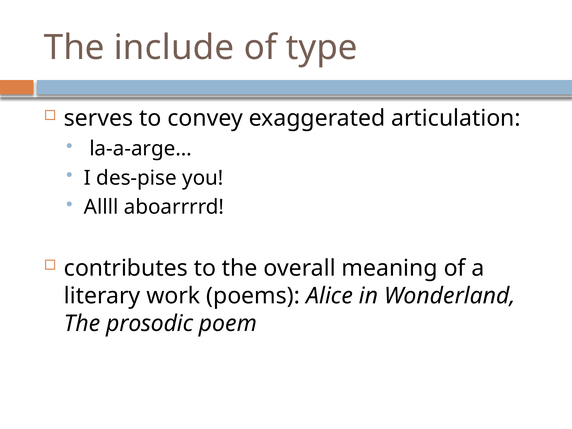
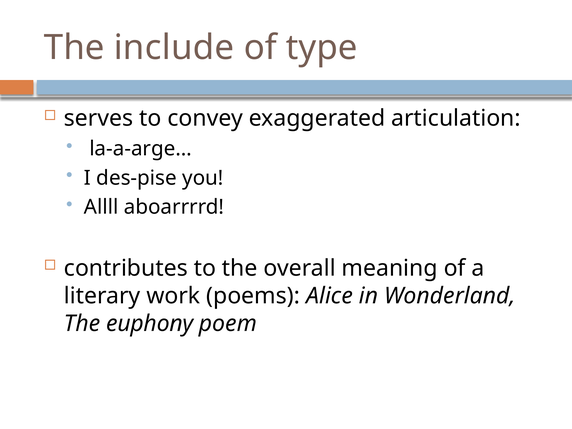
prosodic: prosodic -> euphony (150, 323)
